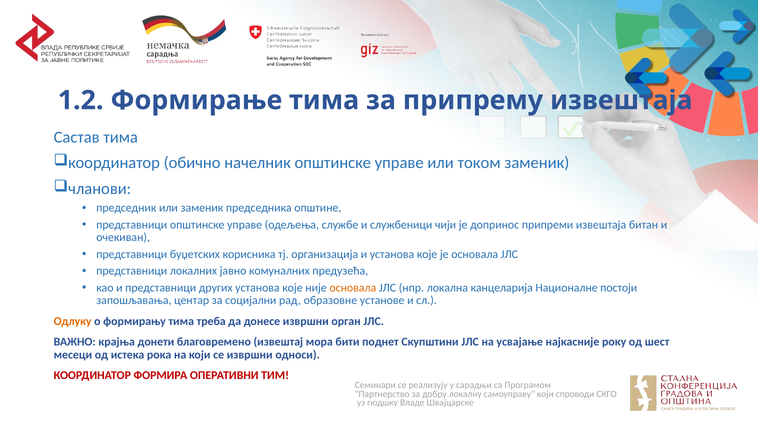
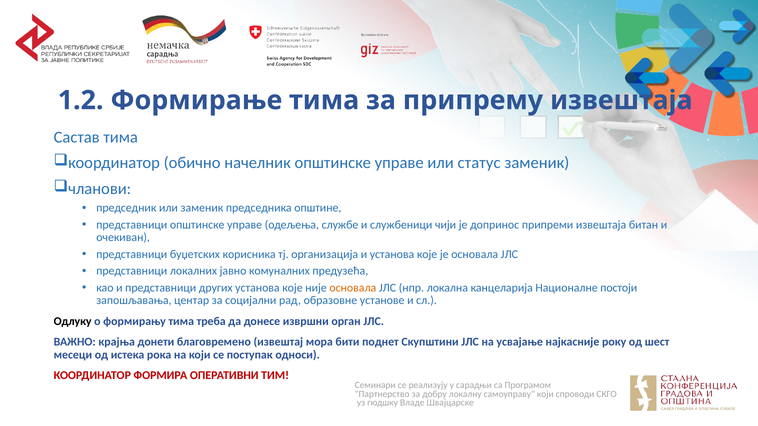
током: током -> статус (479, 163)
Одлуку colour: orange -> black (73, 321)
се извршни: извршни -> поступак (250, 355)
